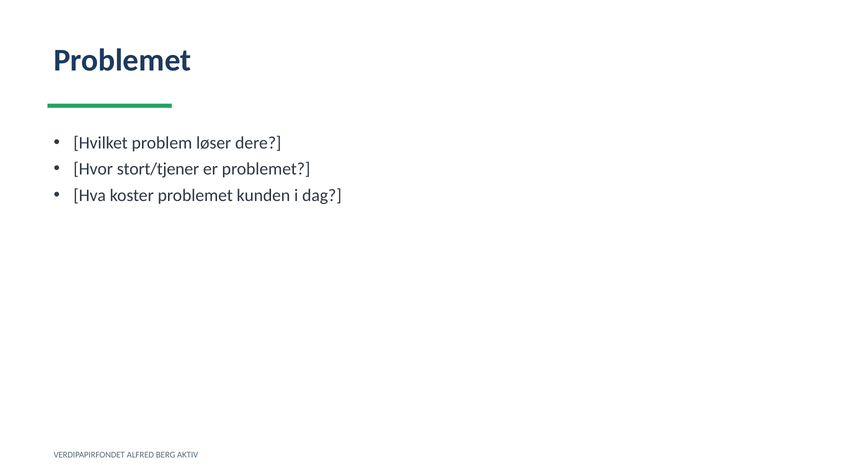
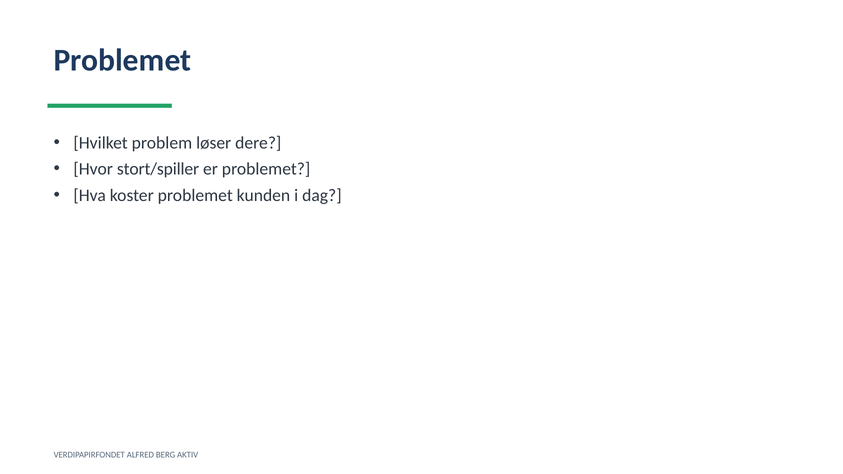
stort/tjener: stort/tjener -> stort/spiller (158, 169)
